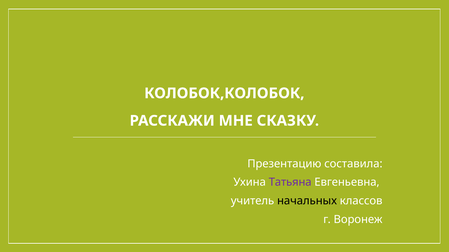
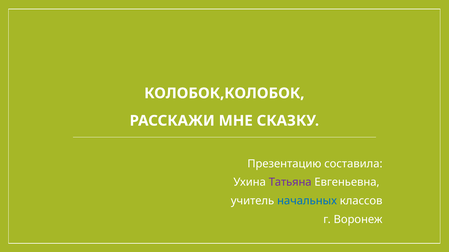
начальных colour: black -> blue (307, 201)
